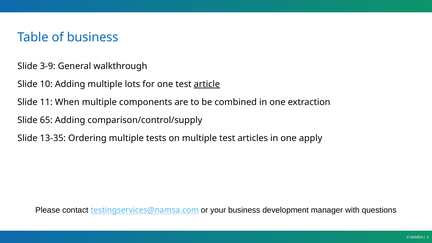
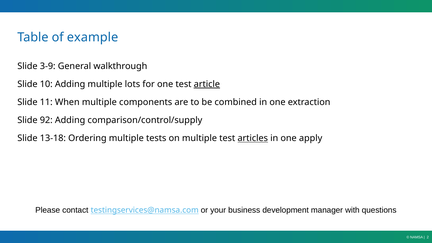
of business: business -> example (93, 37)
65: 65 -> 92 (46, 120)
13-35: 13-35 -> 13-18 (53, 138)
articles underline: none -> present (253, 138)
